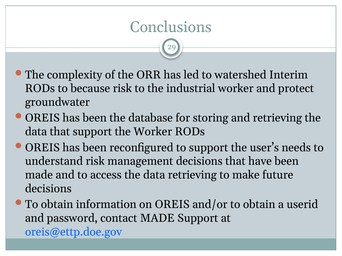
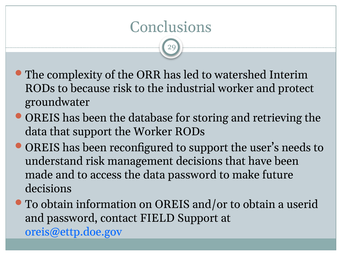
data retrieving: retrieving -> password (192, 175)
contact MADE: MADE -> FIELD (157, 219)
